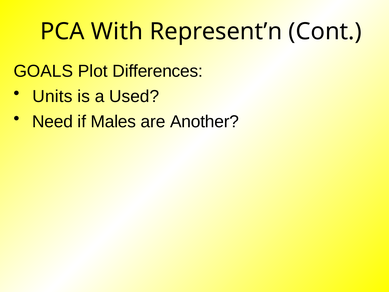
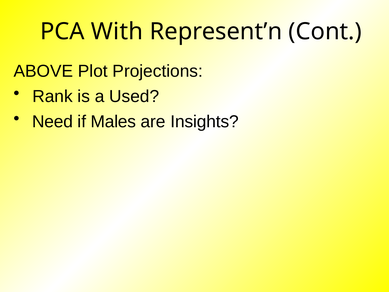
GOALS: GOALS -> ABOVE (43, 71)
Differences: Differences -> Projections (158, 71)
Units: Units -> Rank (53, 96)
Another: Another -> Insights (205, 122)
